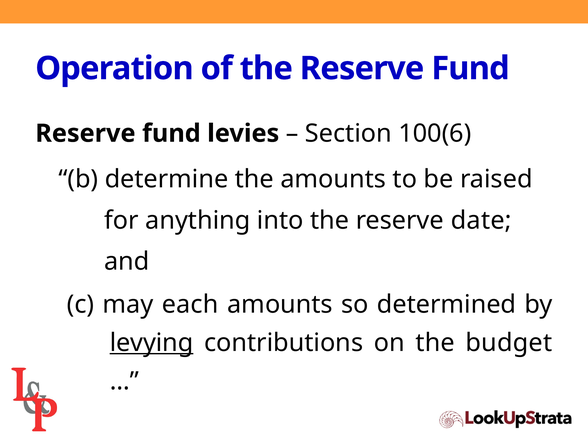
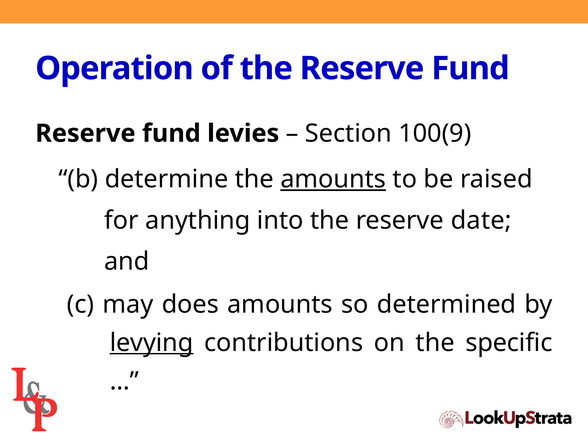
100(6: 100(6 -> 100(9 (435, 133)
amounts underline: none -> present (333, 179)
each: each -> does (190, 304)
budget: budget -> specific (509, 343)
